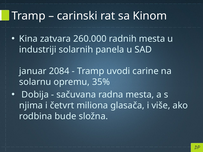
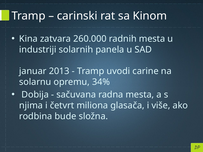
2084: 2084 -> 2013 (59, 71)
35%: 35% -> 34% (101, 82)
